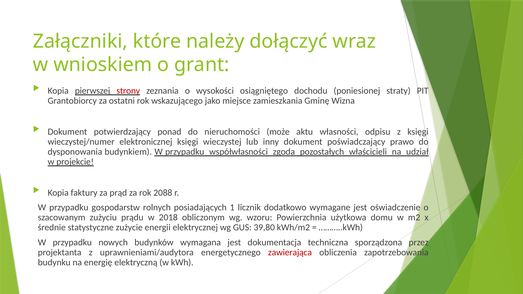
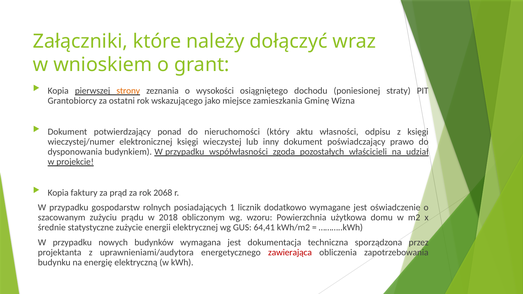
strony colour: red -> orange (128, 91)
może: może -> który (278, 132)
2088: 2088 -> 2068 (163, 193)
39,80: 39,80 -> 64,41 (264, 228)
